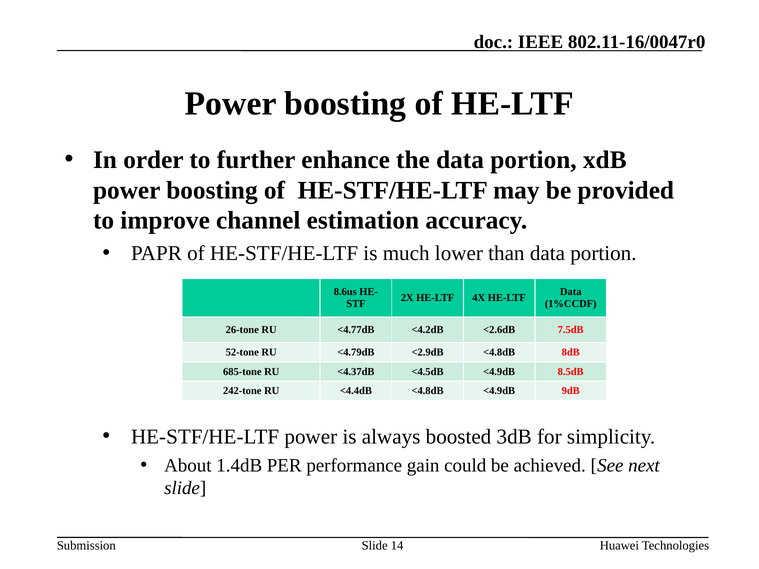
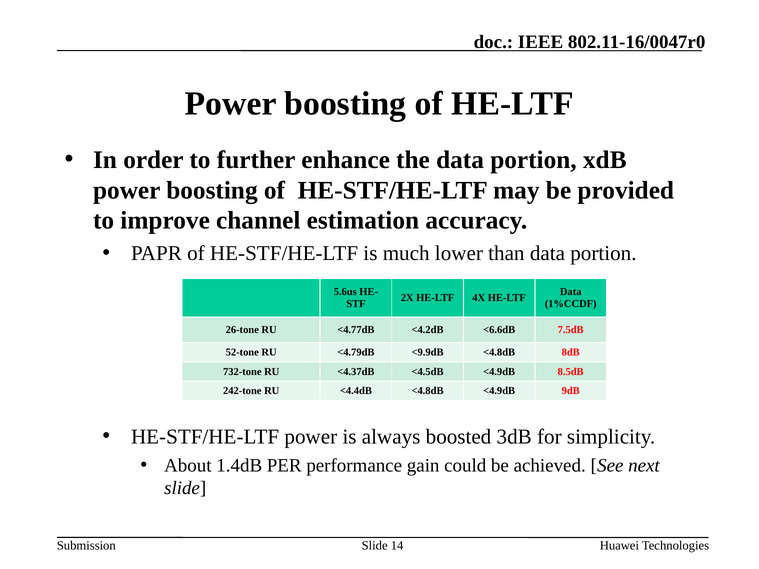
8.6us: 8.6us -> 5.6us (345, 292)
<2.6dB: <2.6dB -> <6.6dB (499, 330)
<2.9dB: <2.9dB -> <9.9dB (428, 352)
685-tone: 685-tone -> 732-tone (242, 372)
